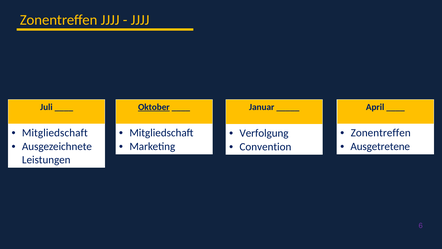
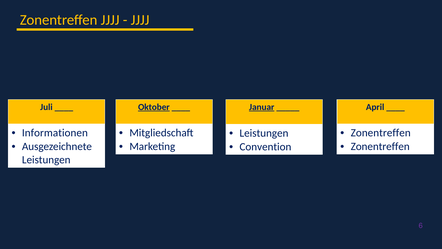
Januar underline: none -> present (262, 107)
Mitgliedschaft: Mitgliedschaft -> Informationen (55, 133)
Verfolgung: Verfolgung -> Leistungen (264, 133)
Ausgetretene: Ausgetretene -> Zonentreffen (380, 146)
